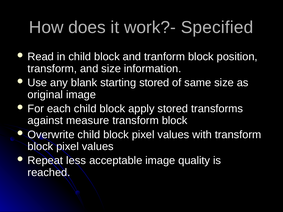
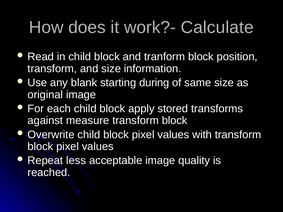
Specified: Specified -> Calculate (217, 27)
starting stored: stored -> during (154, 83)
